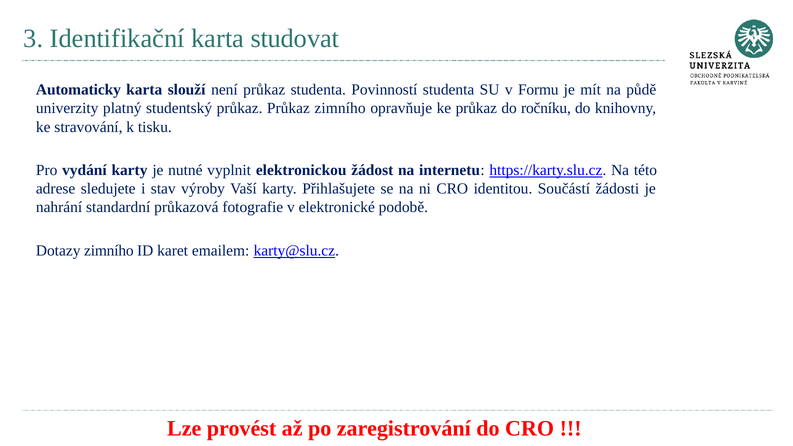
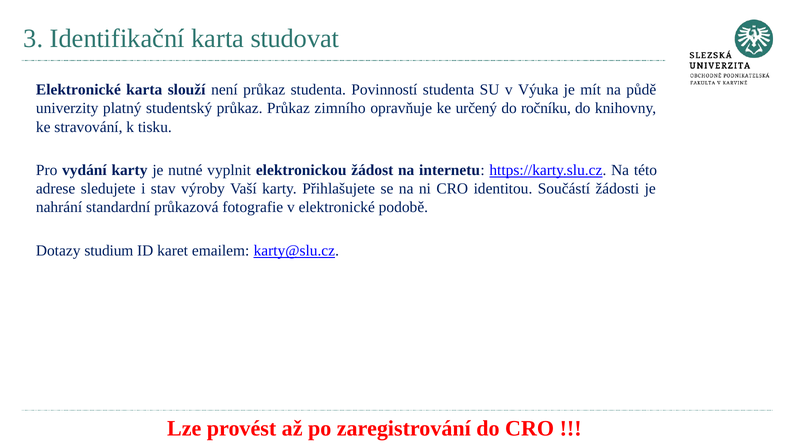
Automaticky: Automaticky -> Elektronické (78, 90)
Formu: Formu -> Výuka (538, 90)
ke průkaz: průkaz -> určený (476, 108)
Dotazy zimního: zimního -> studium (109, 251)
